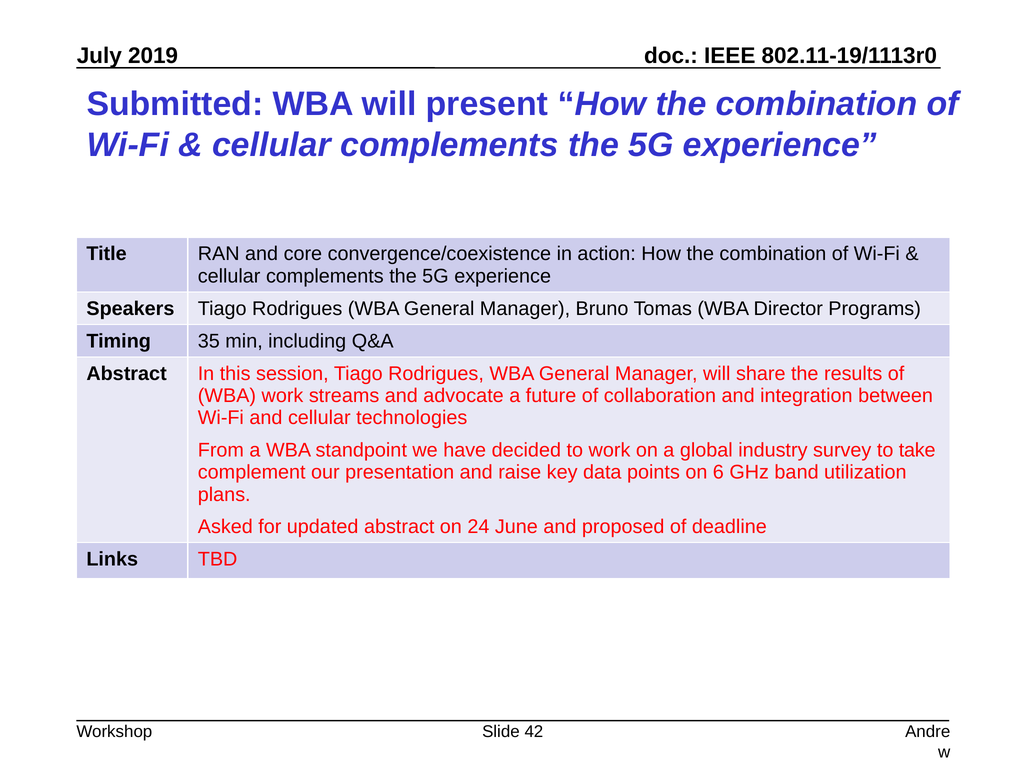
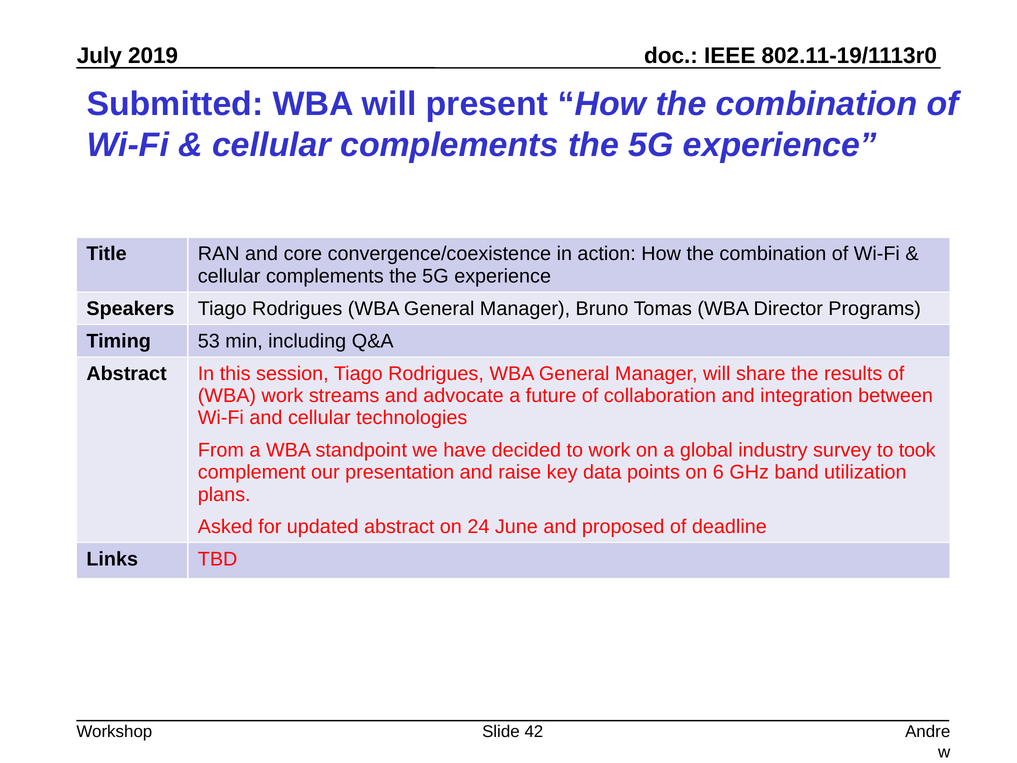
35: 35 -> 53 (209, 341)
take: take -> took (917, 450)
